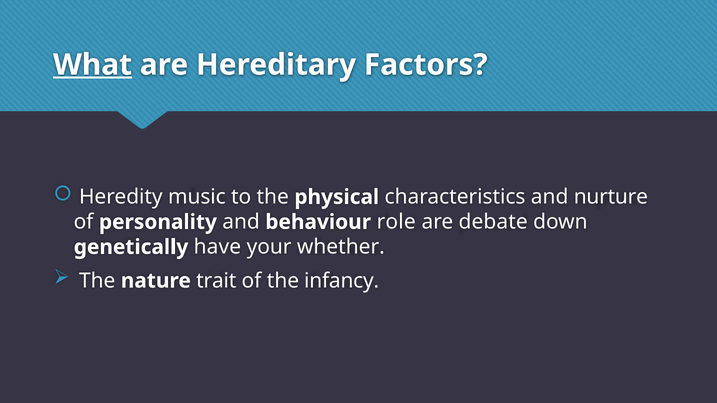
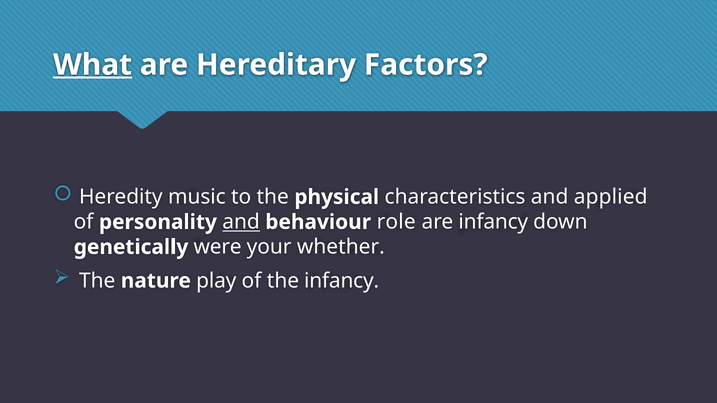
nurture: nurture -> applied (611, 197)
and underline: none -> present (241, 222)
are debate: debate -> infancy (493, 222)
have: have -> were (218, 247)
trait: trait -> play (216, 281)
